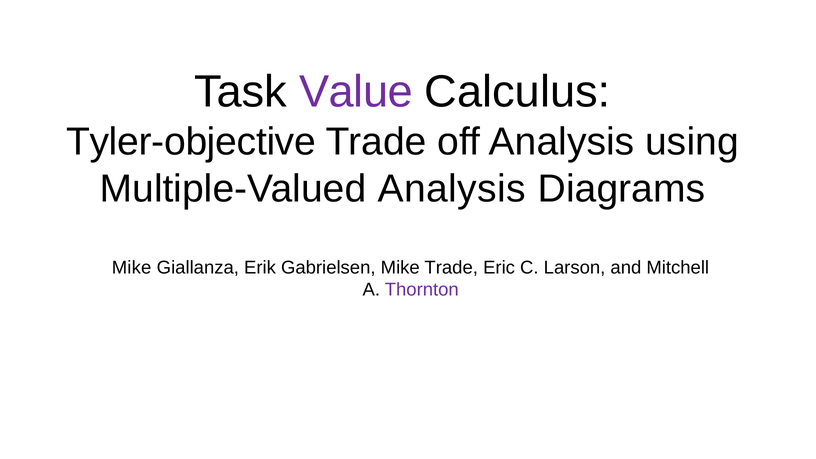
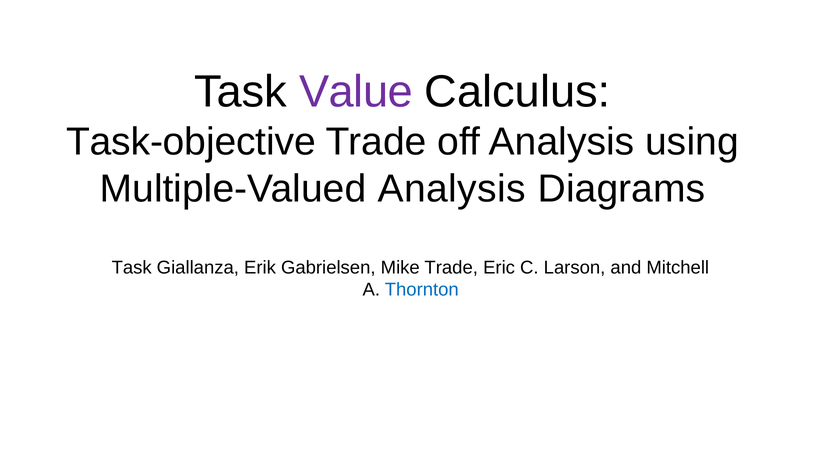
Tyler-objective: Tyler-objective -> Task-objective (191, 142)
Mike: Mike -> Task (132, 268)
Thornton colour: purple -> blue (422, 290)
